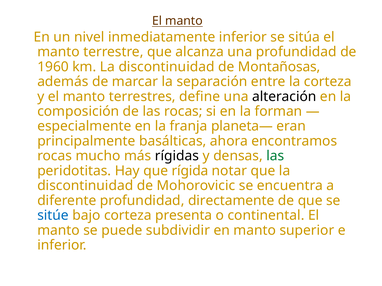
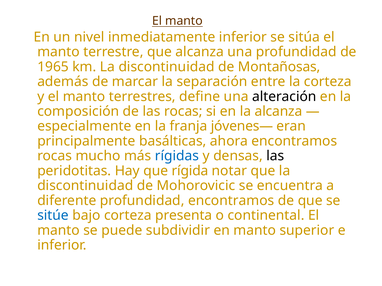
1960: 1960 -> 1965 (53, 67)
la forman: forman -> alcanza (278, 112)
planeta—: planeta— -> jóvenes— (242, 126)
rígidas colour: black -> blue (177, 156)
las colour: green -> black (275, 156)
profundidad directamente: directamente -> encontramos (231, 201)
